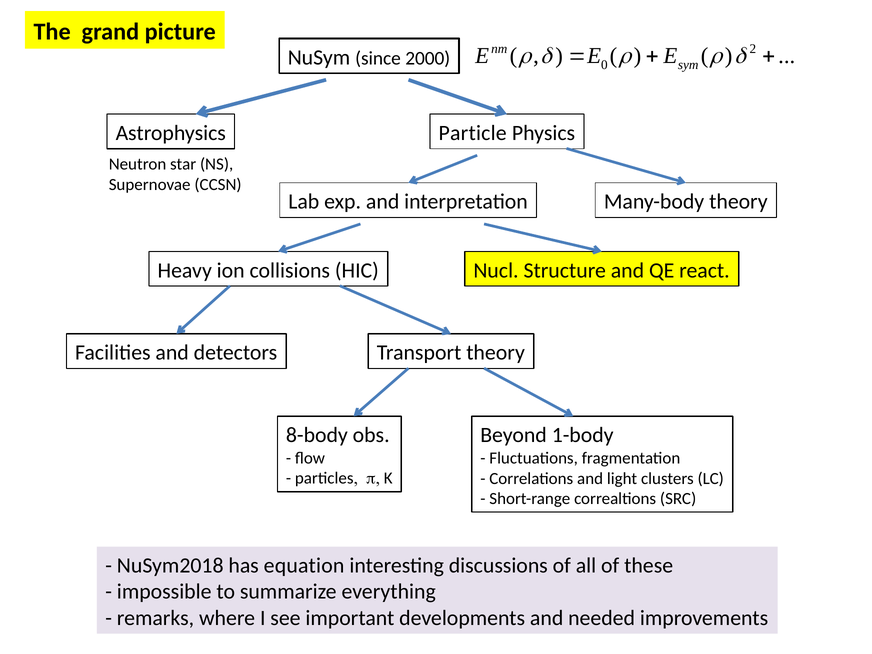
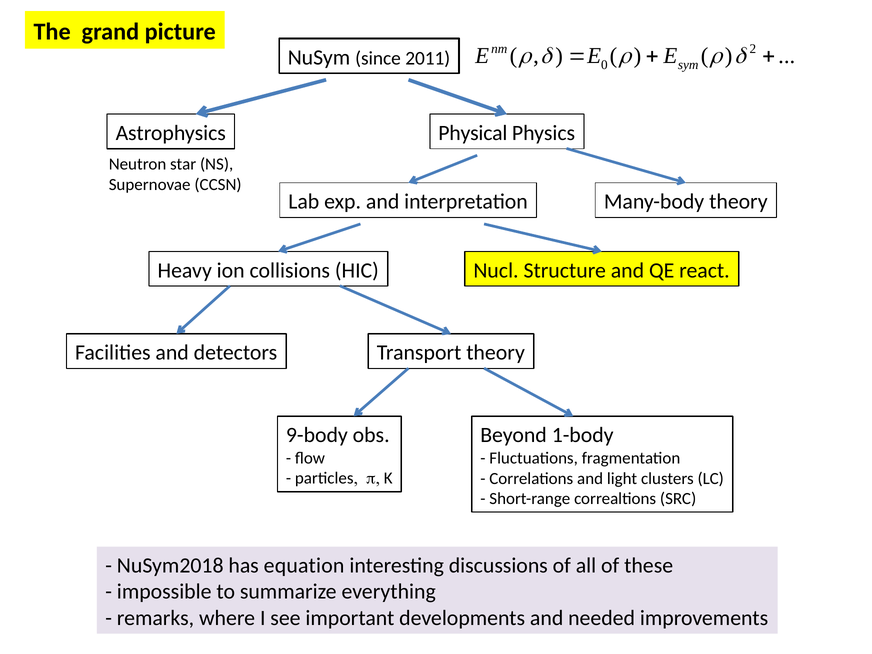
2000: 2000 -> 2011 (428, 58)
Particle: Particle -> Physical (473, 133)
8-body: 8-body -> 9-body (317, 435)
